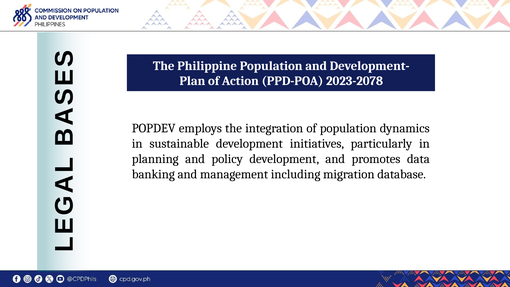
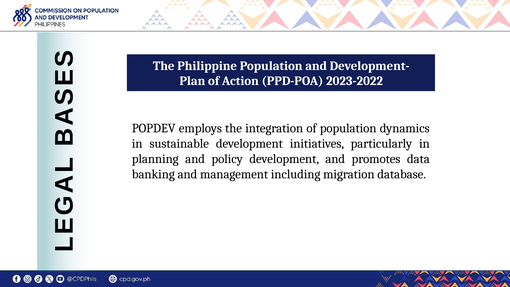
2023-2078: 2023-2078 -> 2023-2022 (355, 81)
